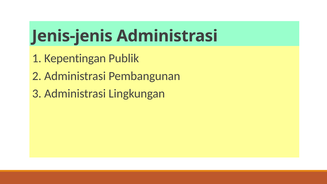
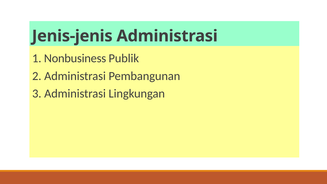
Kepentingan: Kepentingan -> Nonbusiness (75, 58)
